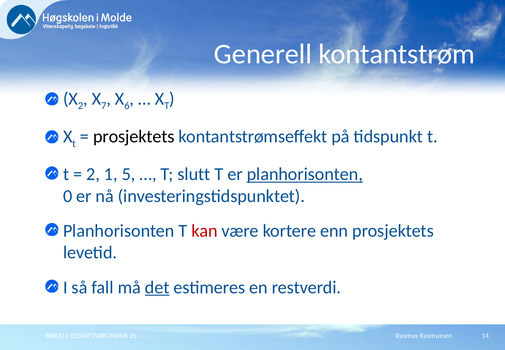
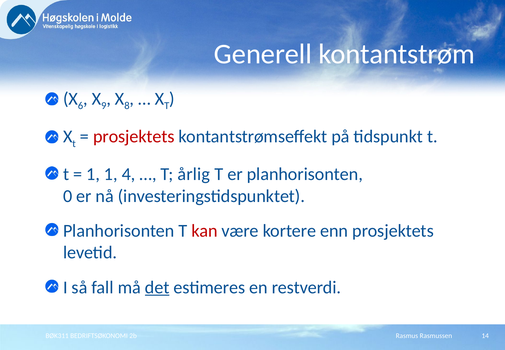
2: 2 -> 6 (81, 106)
7: 7 -> 9 (104, 106)
6: 6 -> 8 (127, 106)
prosjektets colour: black -> red (134, 136)
2: 2 -> 1 (93, 174)
5: 5 -> 4 (129, 174)
slutt: slutt -> årlig (194, 174)
planhorisonten underline: present -> none (305, 174)
